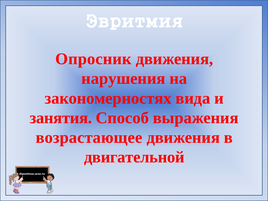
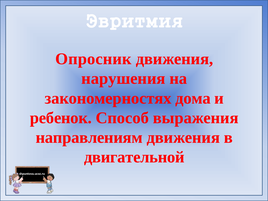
вида: вида -> дома (193, 98)
занятия: занятия -> ребенок (61, 118)
возрастающее: возрастающее -> направлениям (89, 138)
